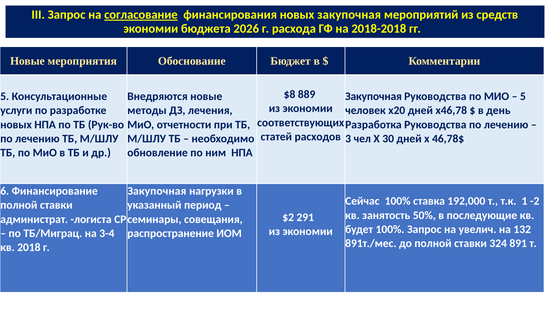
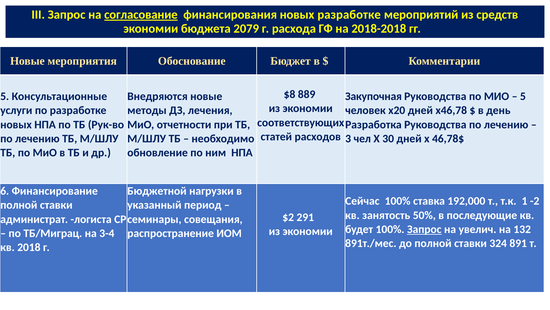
новых закупочная: закупочная -> разработке (349, 15)
2026: 2026 -> 2079 (246, 29)
Закупочная: Закупочная -> Бюджетной (157, 191)
Запрос underline: none -> present (424, 229)
